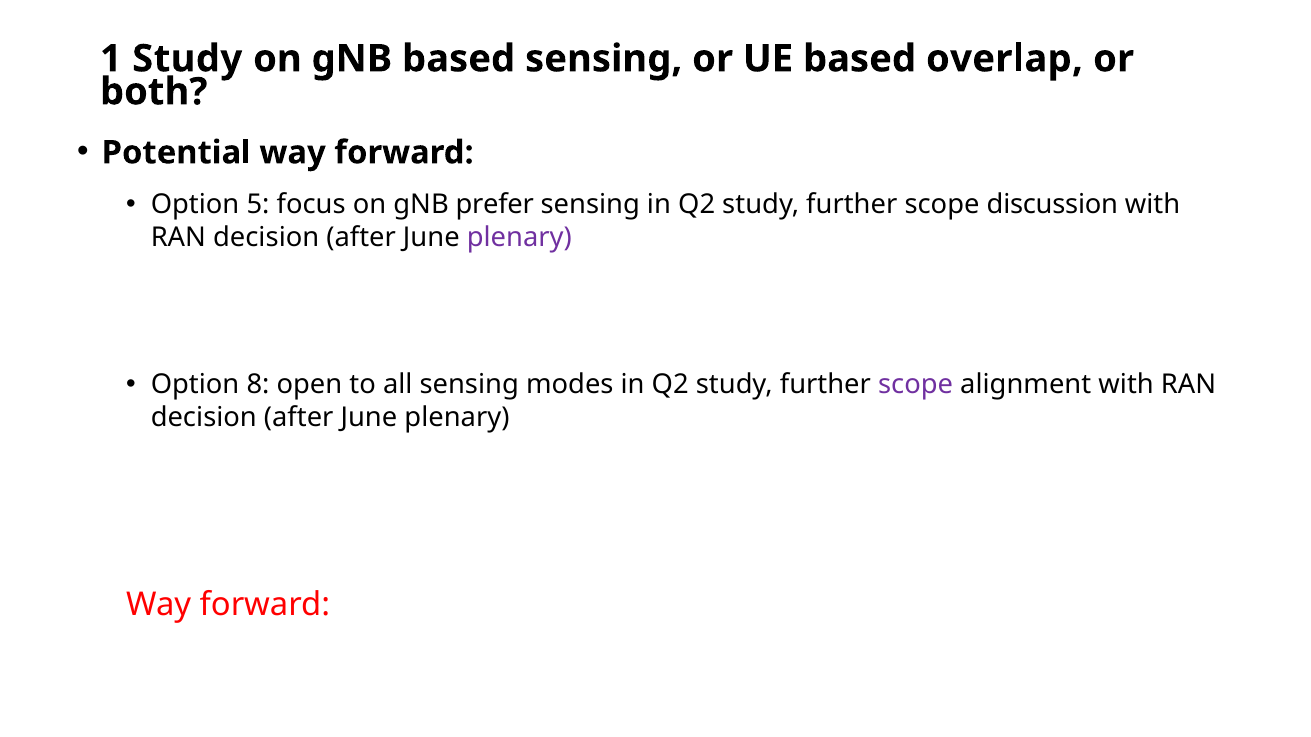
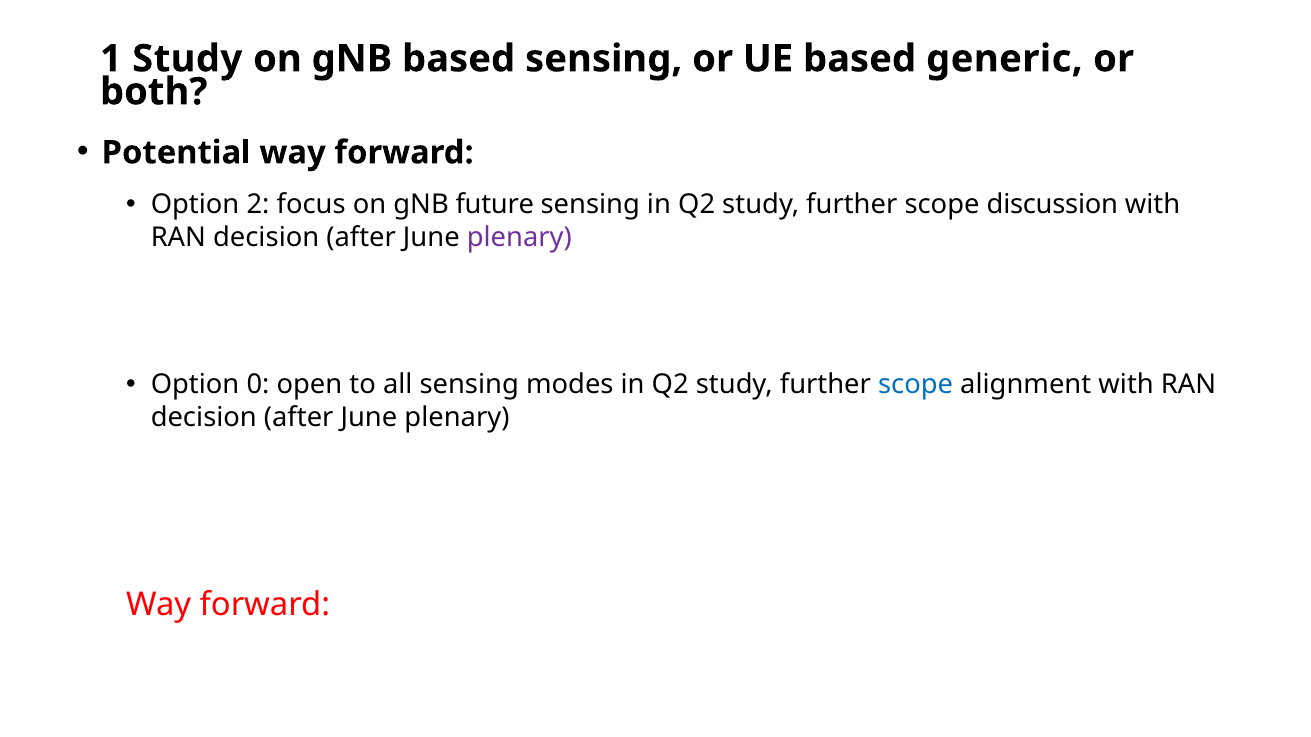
overlap: overlap -> generic (1004, 59)
5: 5 -> 2 (258, 205)
prefer: prefer -> future (495, 205)
8: 8 -> 0 (258, 385)
scope colour: purple -> blue (916, 385)
